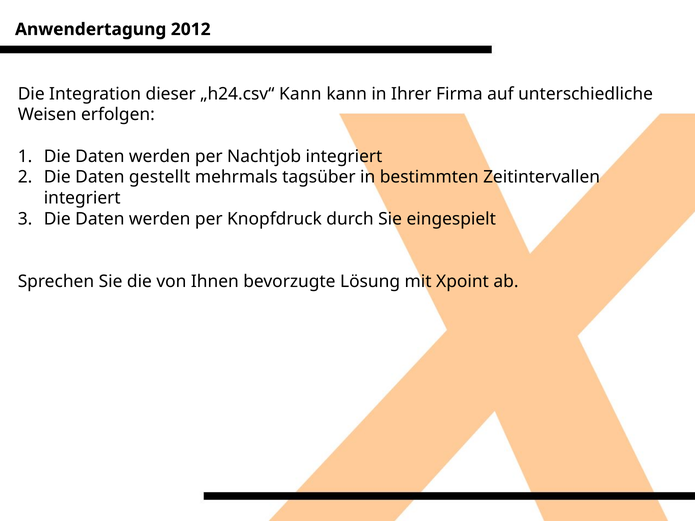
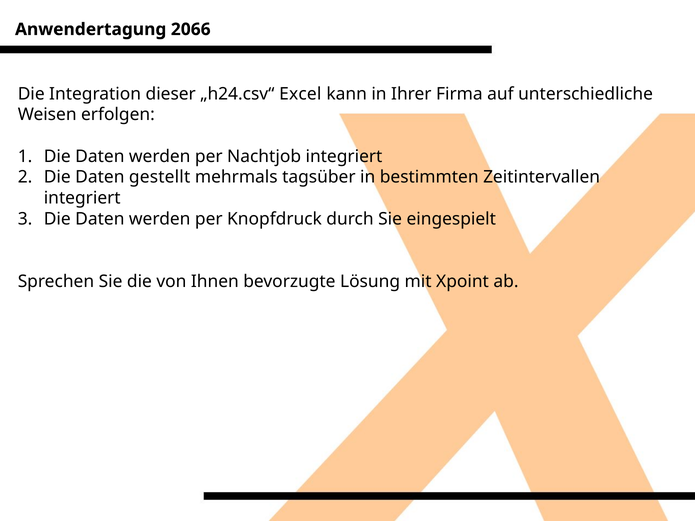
2012: 2012 -> 2066 (191, 29)
„h24.csv“ Kann: Kann -> Excel (300, 94)
